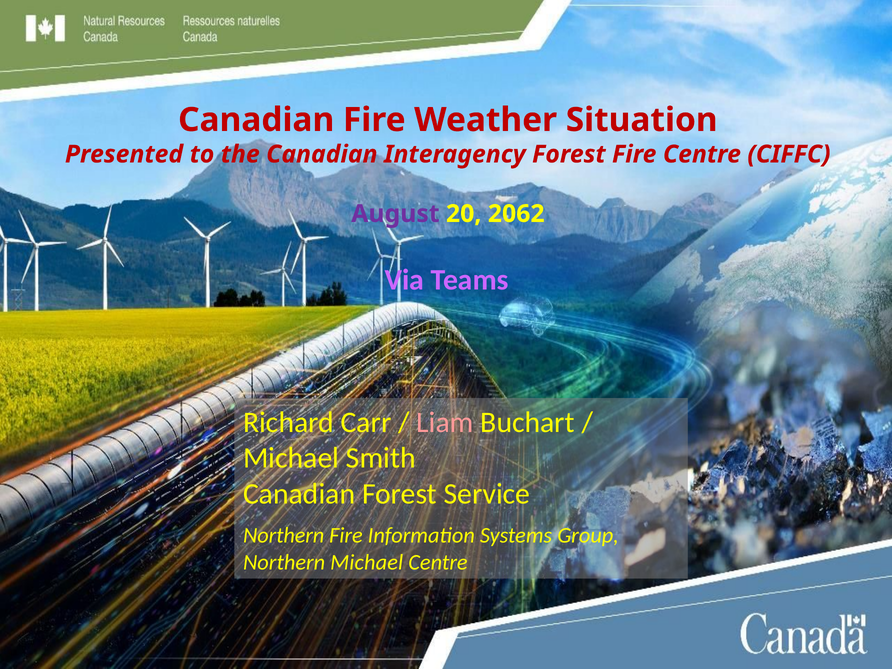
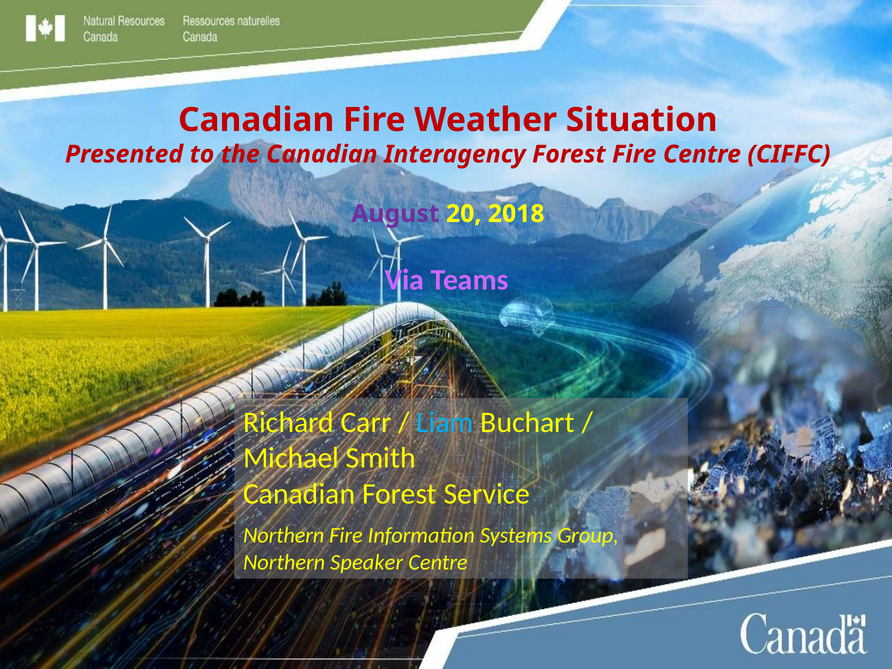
2062: 2062 -> 2018 (516, 214)
Liam colour: pink -> light blue (445, 422)
Northern Michael: Michael -> Speaker (367, 562)
